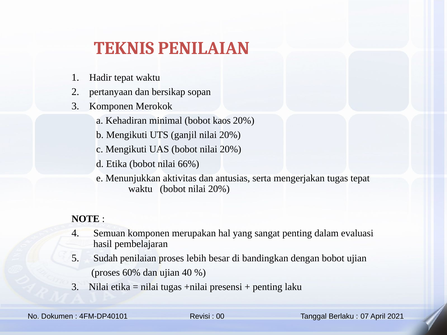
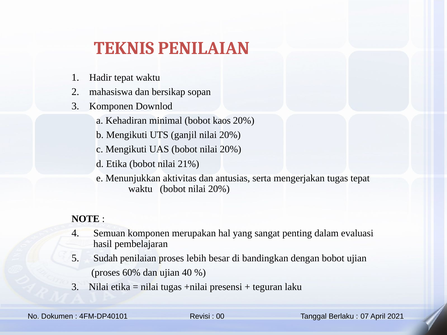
pertanyaan: pertanyaan -> mahasiswa (111, 92)
Merokok: Merokok -> Downlod (154, 106)
66%: 66% -> 21% (188, 164)
penting: penting -> teguran (268, 287)
